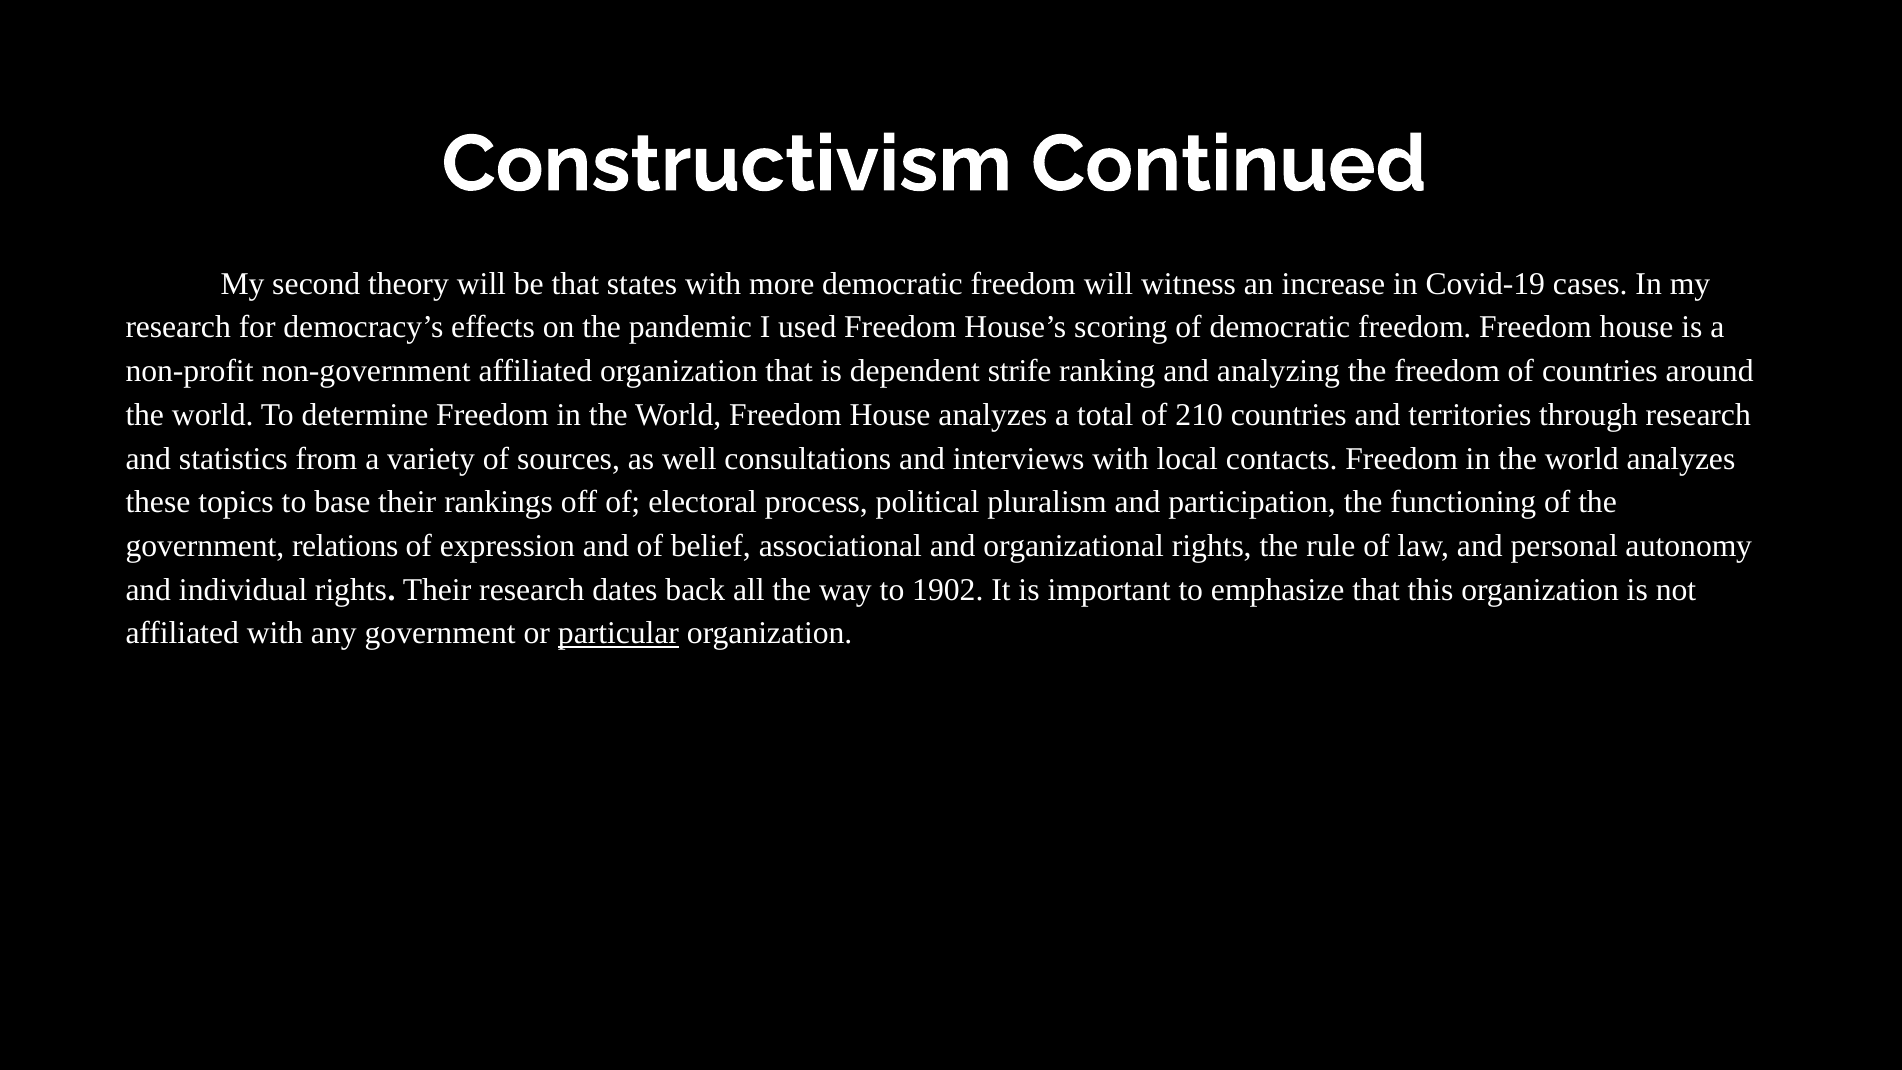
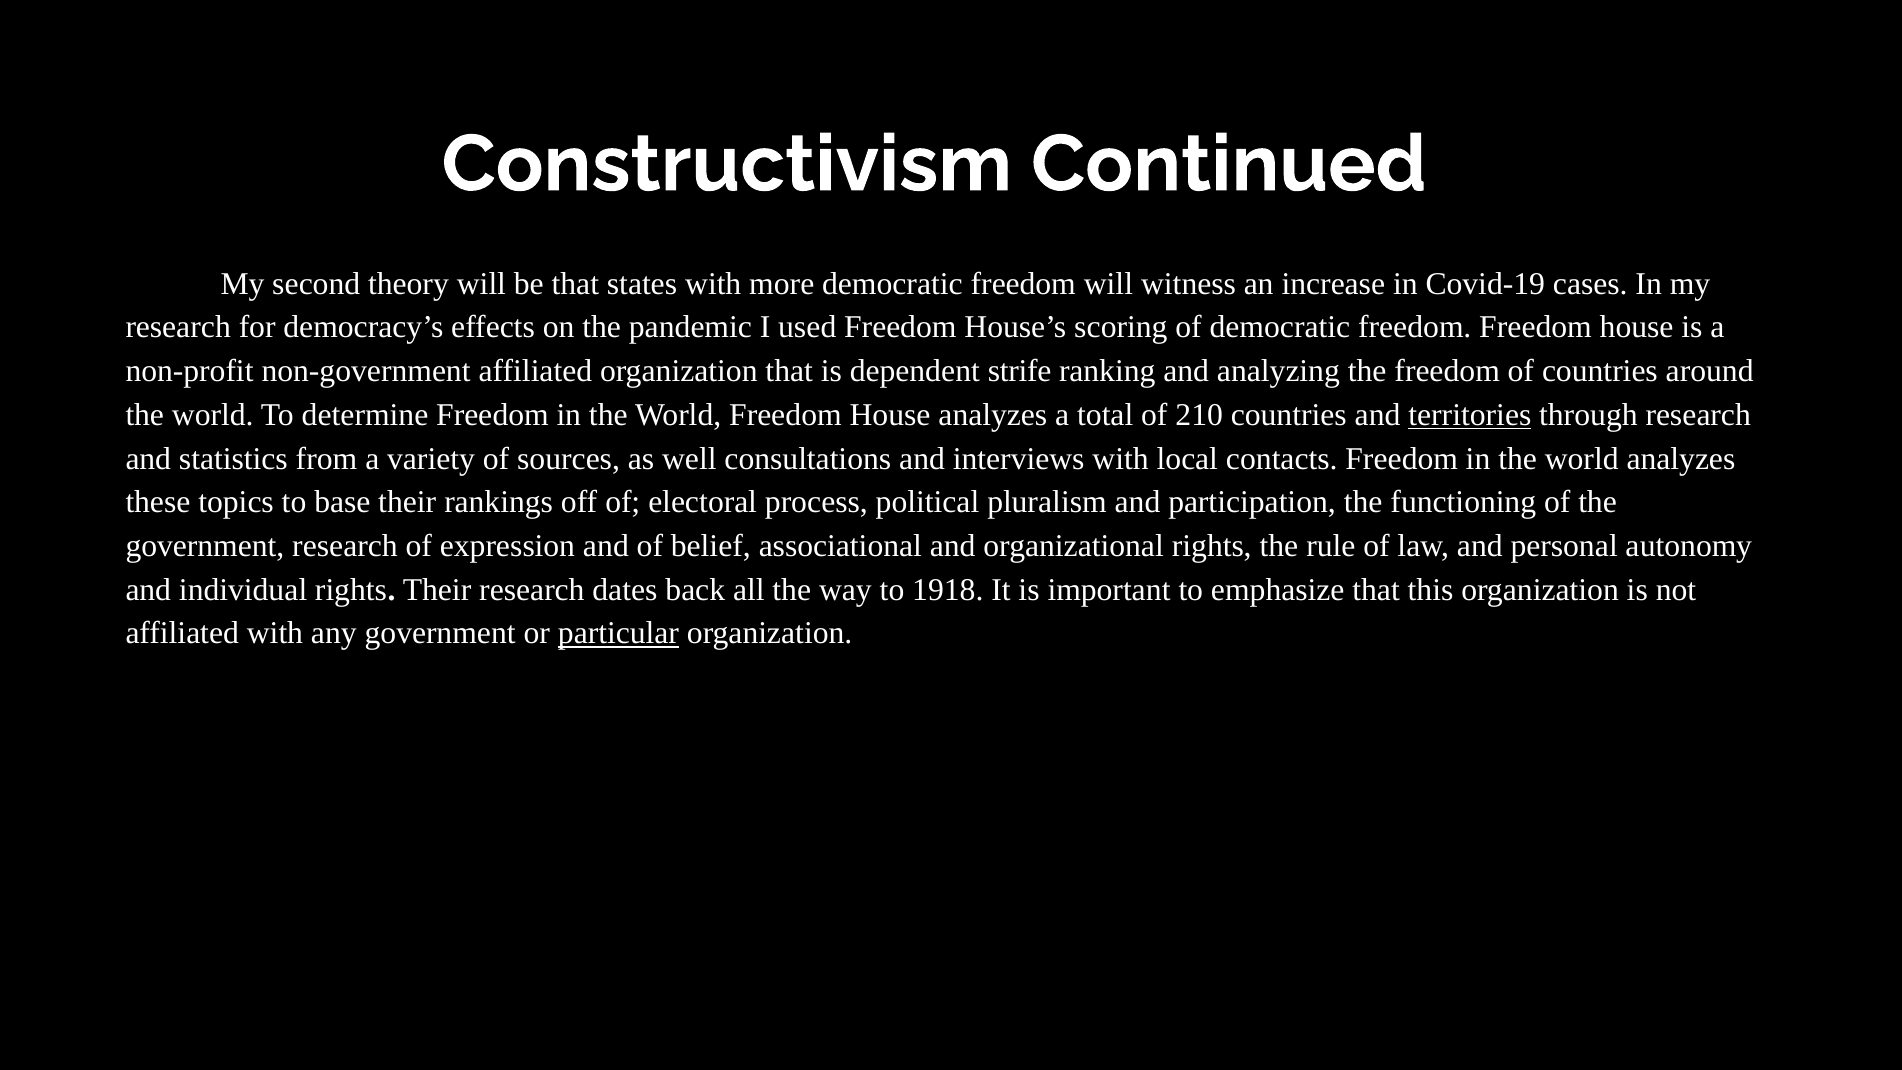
territories underline: none -> present (1470, 415)
government relations: relations -> research (345, 546)
1902: 1902 -> 1918 (948, 590)
